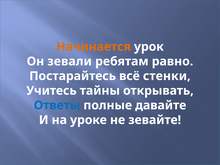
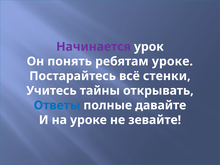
Начинается colour: orange -> purple (94, 47)
зевали: зевали -> понять (70, 61)
ребятам равно: равно -> уроке (172, 61)
